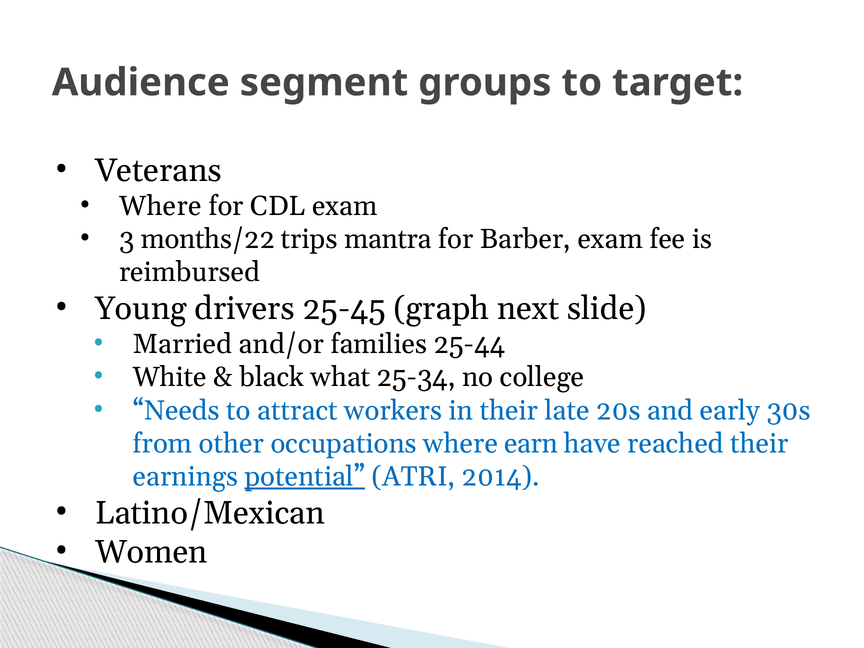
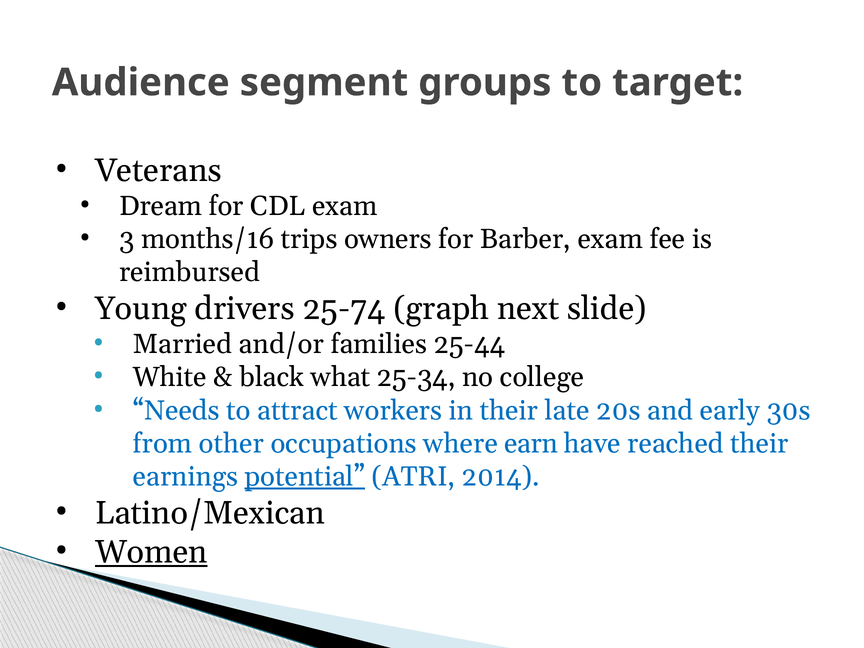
Where: Where -> Dream (161, 206)
months/22: months/22 -> months/16 (208, 239)
mantra: mantra -> owners (388, 239)
25-45: 25-45 -> 25-74 (344, 309)
Women underline: none -> present (151, 552)
